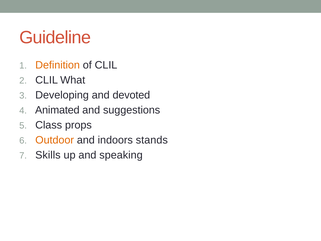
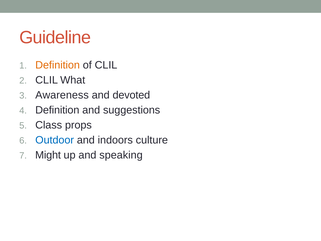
Developing: Developing -> Awareness (62, 95)
Animated: Animated -> Definition (57, 110)
Outdoor colour: orange -> blue (55, 140)
stands: stands -> culture (152, 140)
Skills: Skills -> Might (48, 155)
